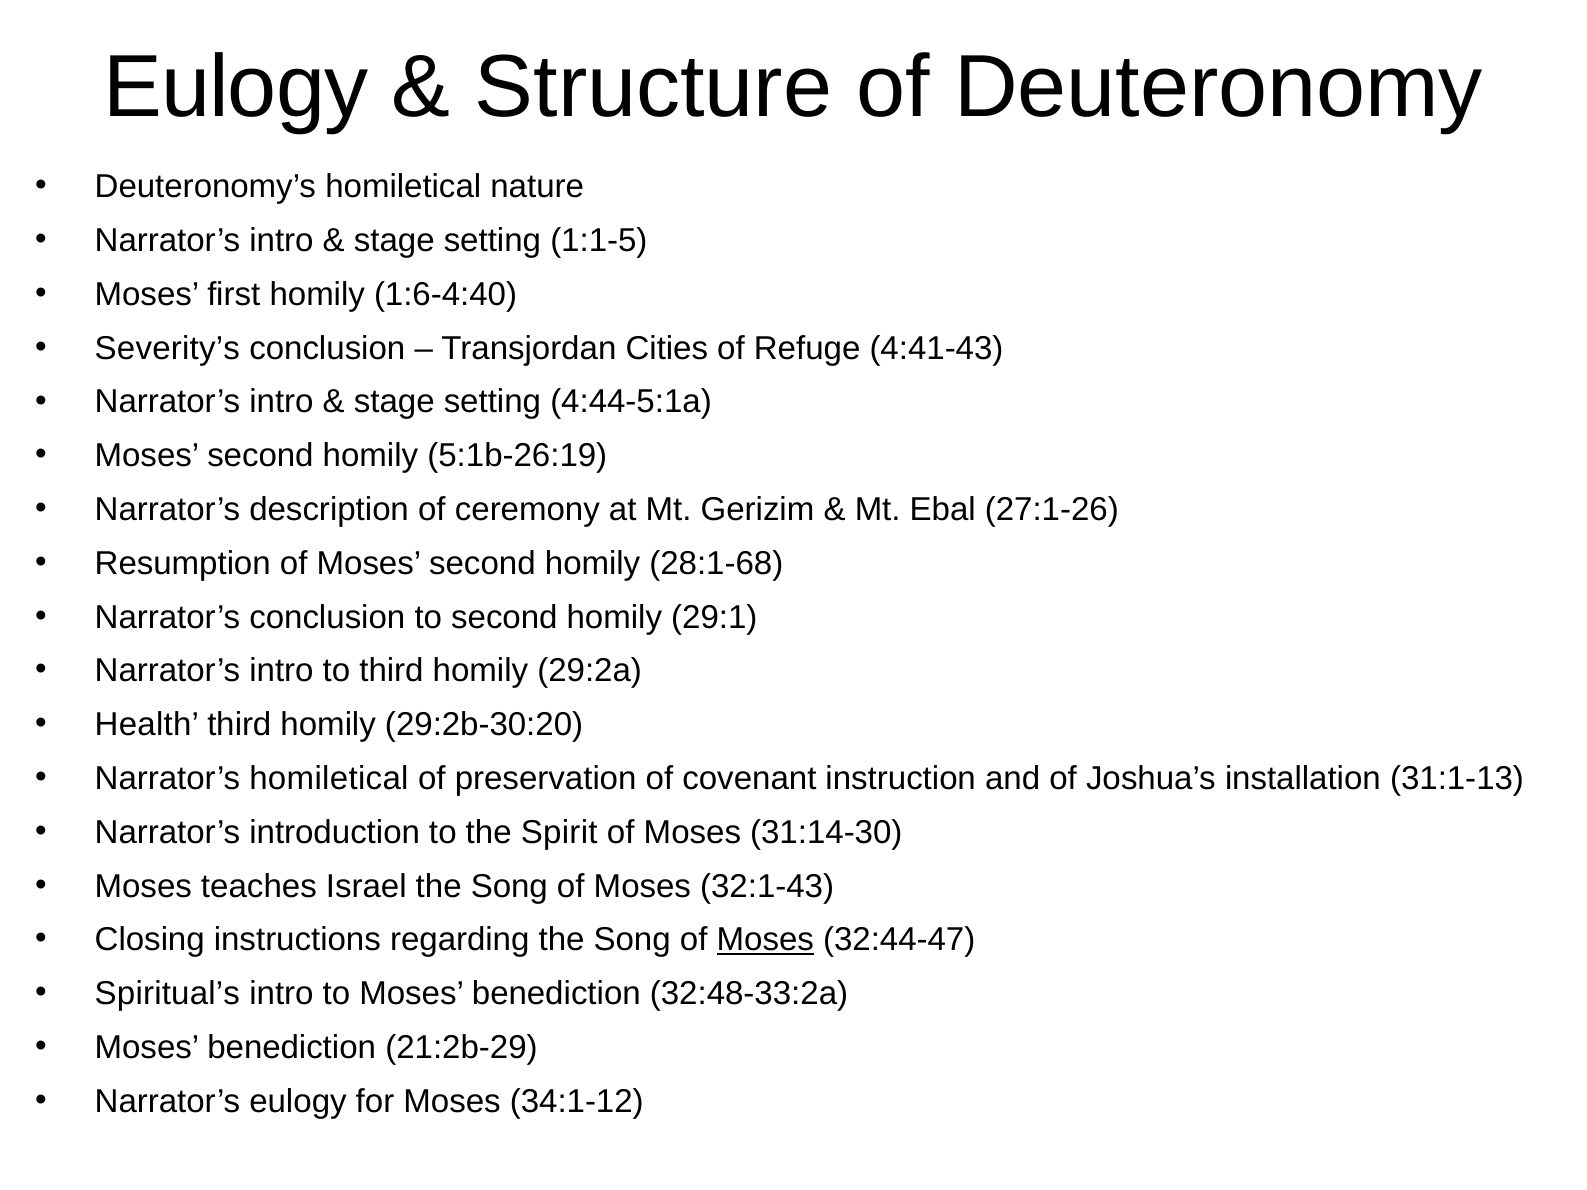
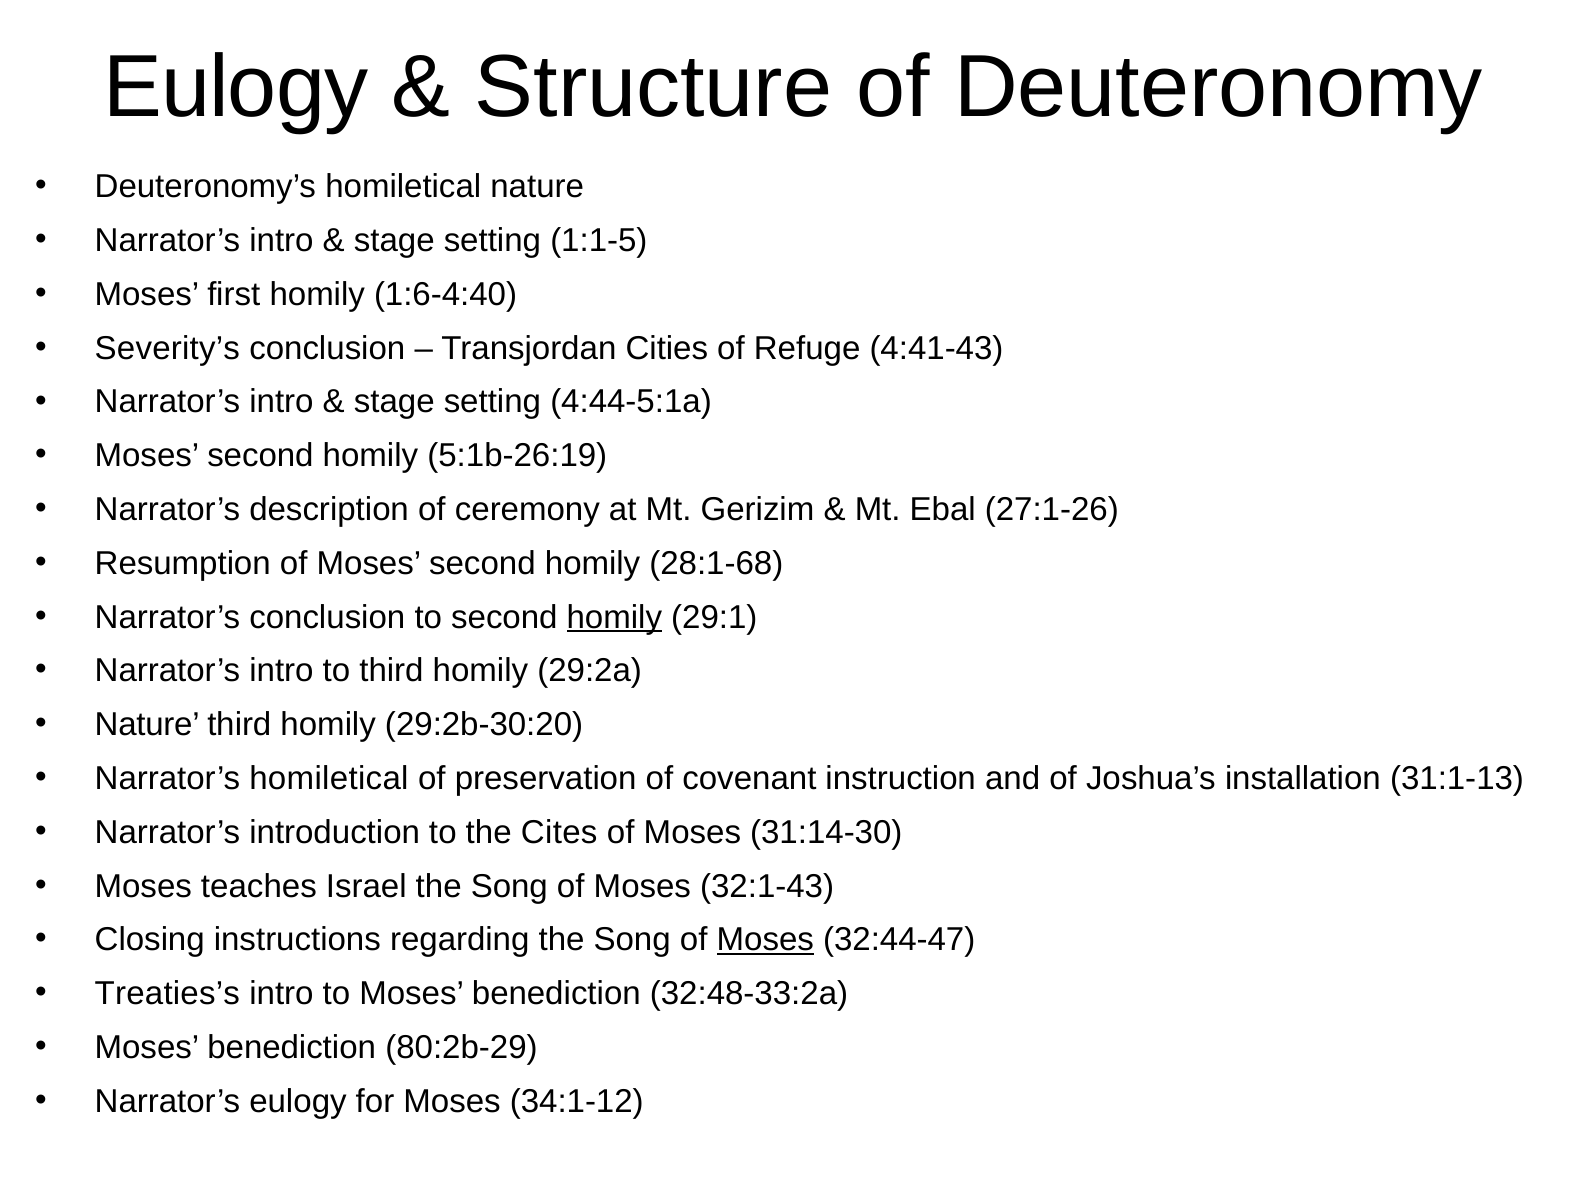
homily underline: none -> present (614, 617)
Health: Health -> Nature (147, 725)
Spirit: Spirit -> Cites (559, 833)
Spiritual’s: Spiritual’s -> Treaties’s (167, 994)
21:2b-29: 21:2b-29 -> 80:2b-29 (461, 1048)
